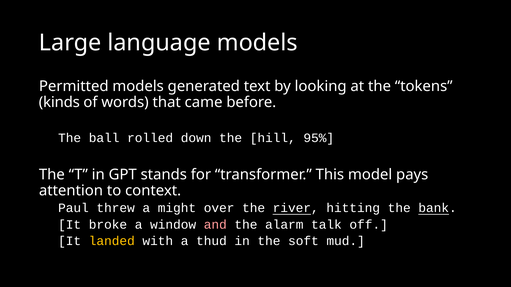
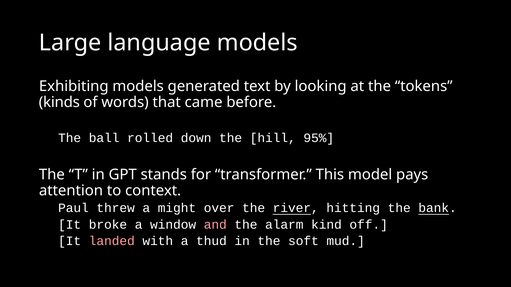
Permitted: Permitted -> Exhibiting (74, 86)
talk: talk -> kind (326, 225)
landed colour: yellow -> pink (112, 241)
